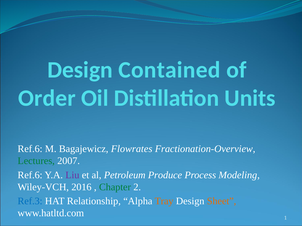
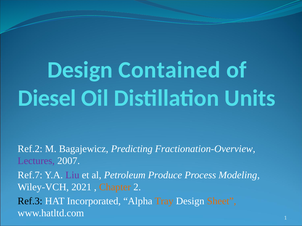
Order: Order -> Diesel (47, 98)
Ref.6: Ref.6 -> Ref.2 (30, 149)
Flowrates: Flowrates -> Predicting (132, 149)
Lectures colour: green -> purple (36, 161)
Ref.6: Ref.6 -> Ref.7 (30, 175)
2016: 2016 -> 2021 (81, 187)
Chapter colour: green -> orange (115, 187)
Ref.3 colour: blue -> black (30, 202)
Relationship: Relationship -> Incorporated (94, 202)
